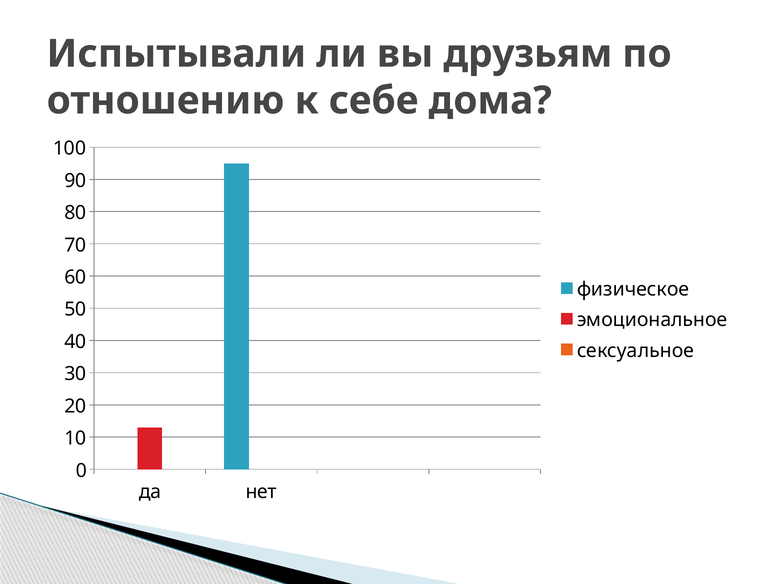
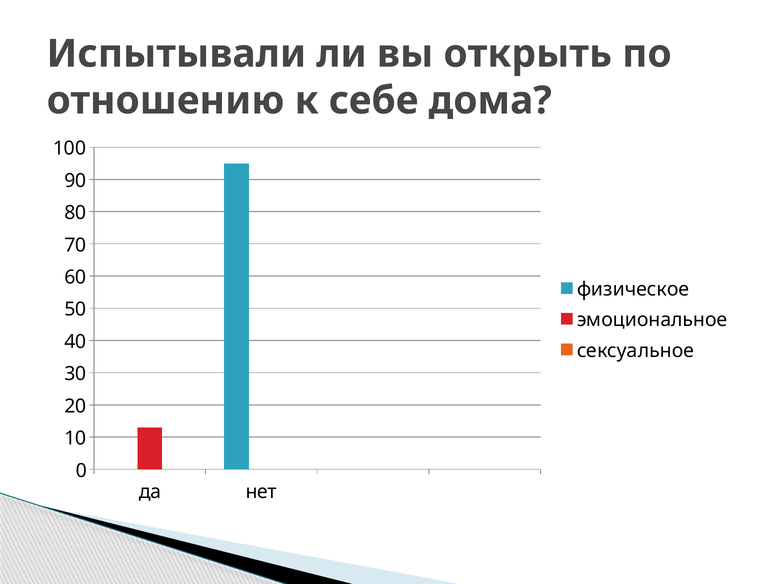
друзьям: друзьям -> открыть (528, 54)
